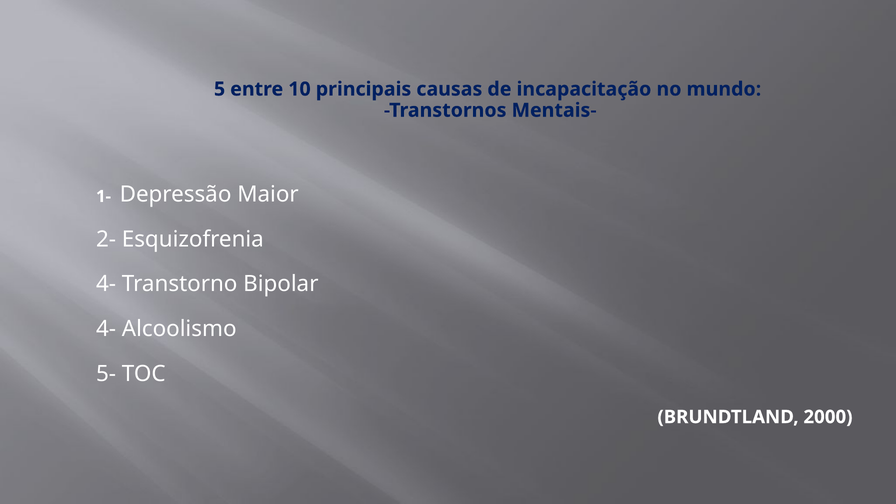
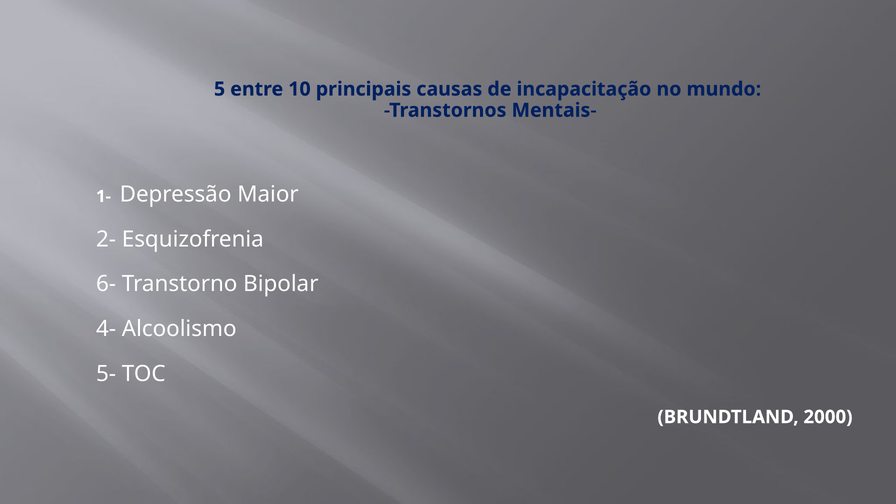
4-: 4- -> 6- (106, 284)
